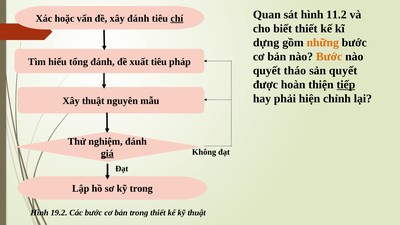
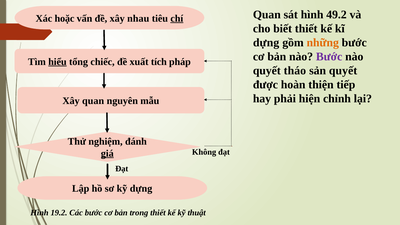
11.2: 11.2 -> 49.2 (337, 15)
xây đánh: đánh -> nhau (138, 18)
Bước colour: orange -> purple (329, 57)
hiểu underline: none -> present (57, 62)
tổng đánh: đánh -> chiếc (103, 62)
xuất tiêu: tiêu -> tích (159, 62)
tiếp underline: present -> none (346, 85)
Xây thuật: thuật -> quan (93, 101)
kỹ trong: trong -> dựng (141, 189)
